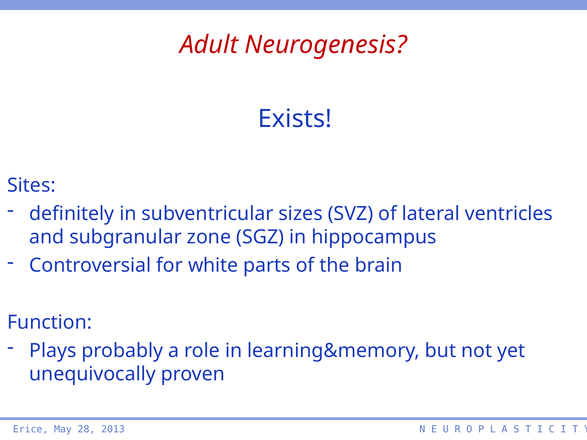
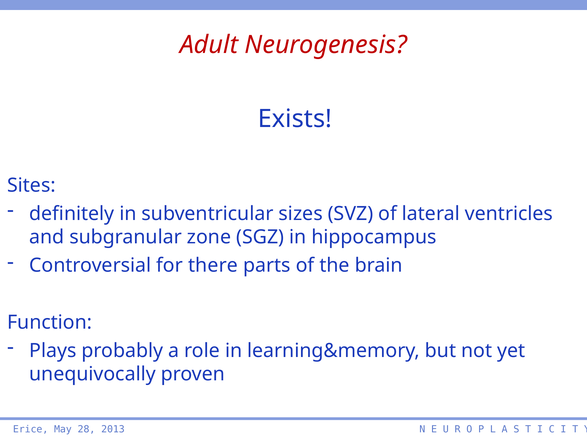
white: white -> there (213, 266)
